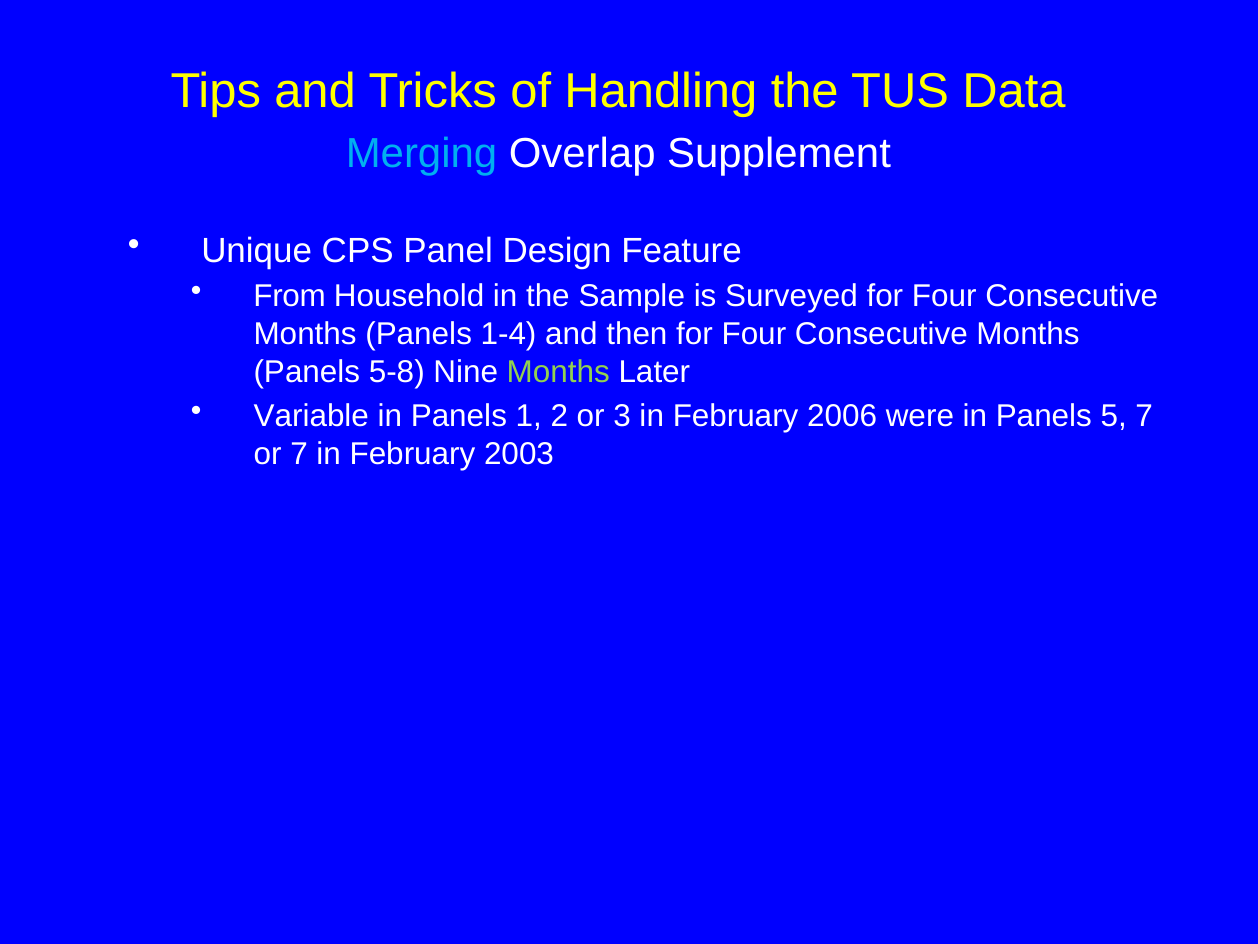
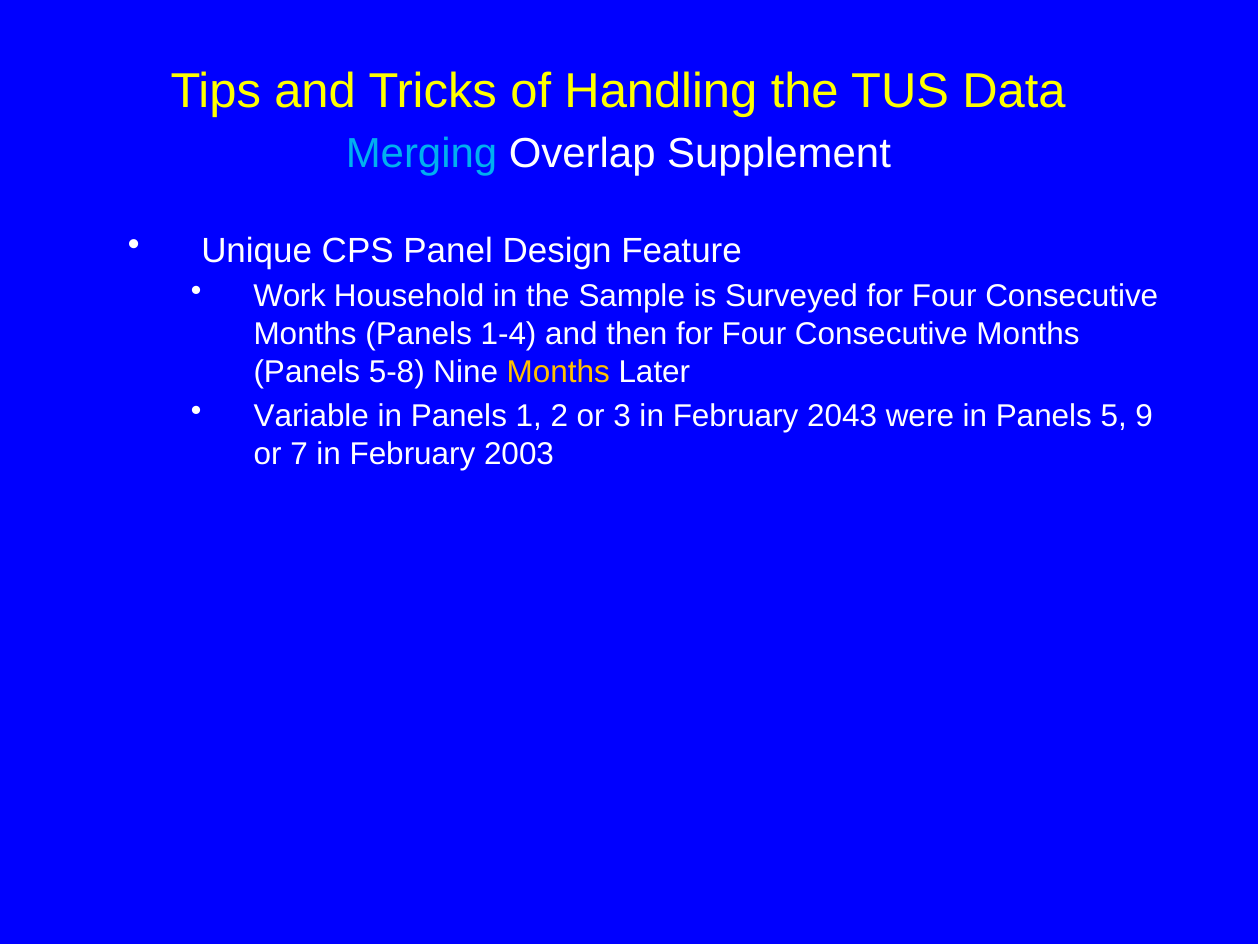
From: From -> Work (290, 296)
Months colour: light green -> yellow (558, 372)
2006: 2006 -> 2043 (842, 416)
5 7: 7 -> 9 (1144, 416)
